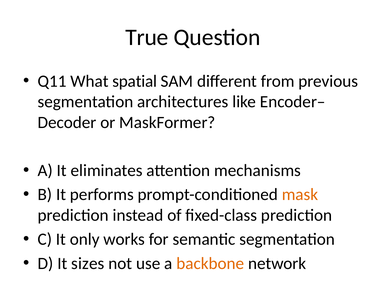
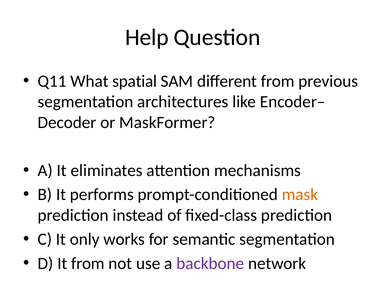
True: True -> Help (147, 37)
It sizes: sizes -> from (88, 263)
backbone colour: orange -> purple (210, 263)
